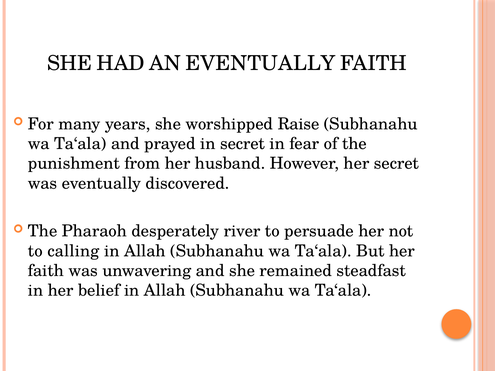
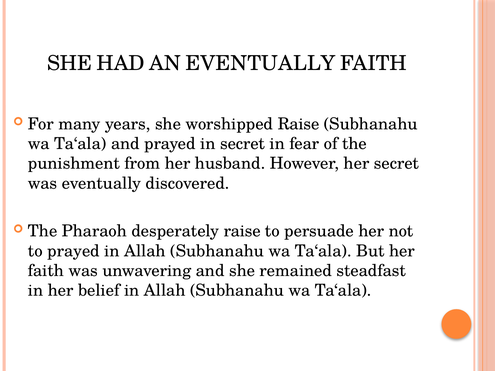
desperately river: river -> raise (242, 231)
to calling: calling -> prayed (73, 251)
